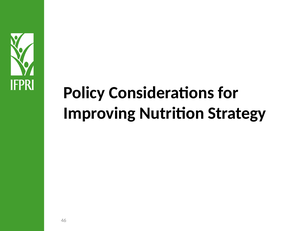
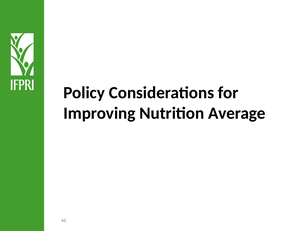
Strategy: Strategy -> Average (237, 113)
